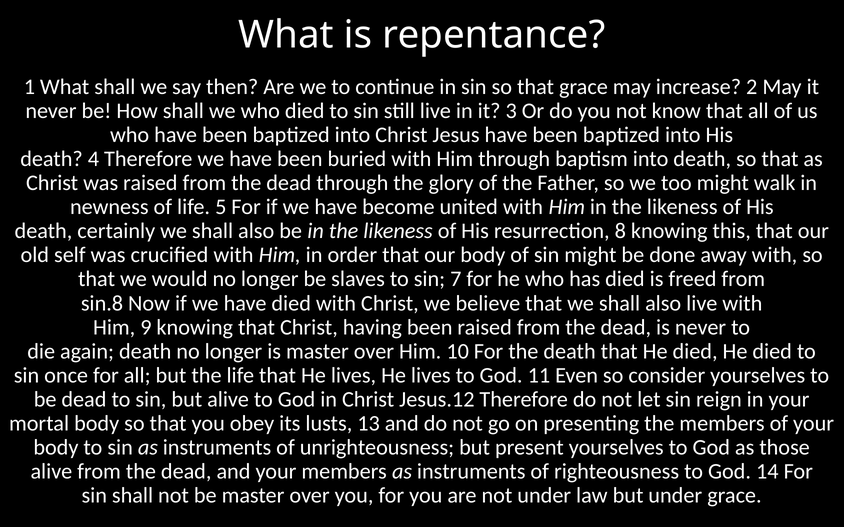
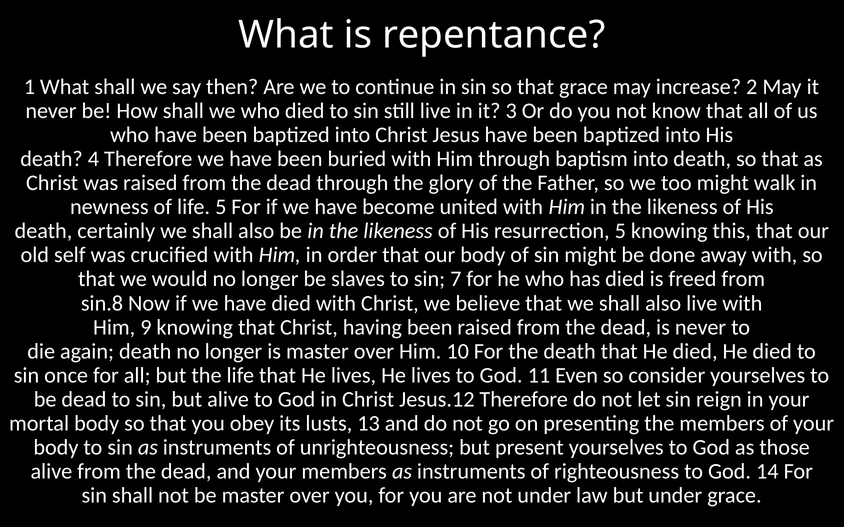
resurrection 8: 8 -> 5 (620, 231)
